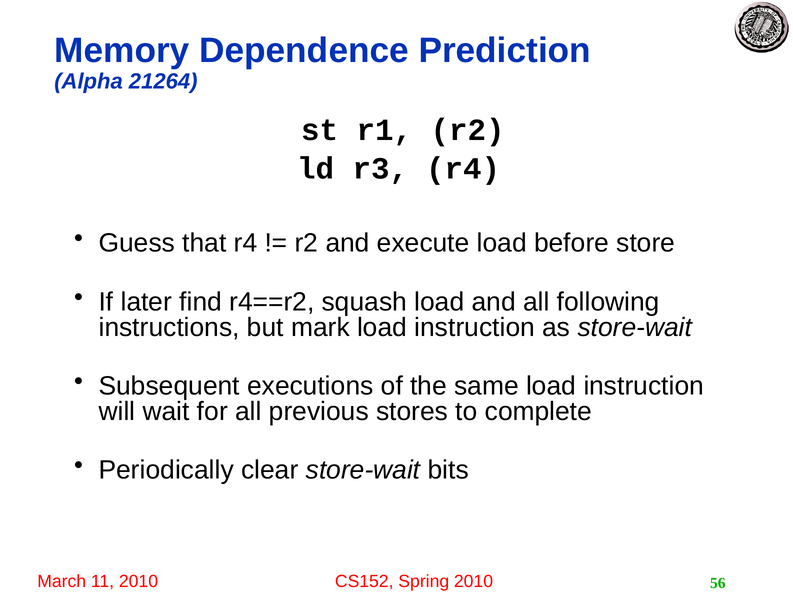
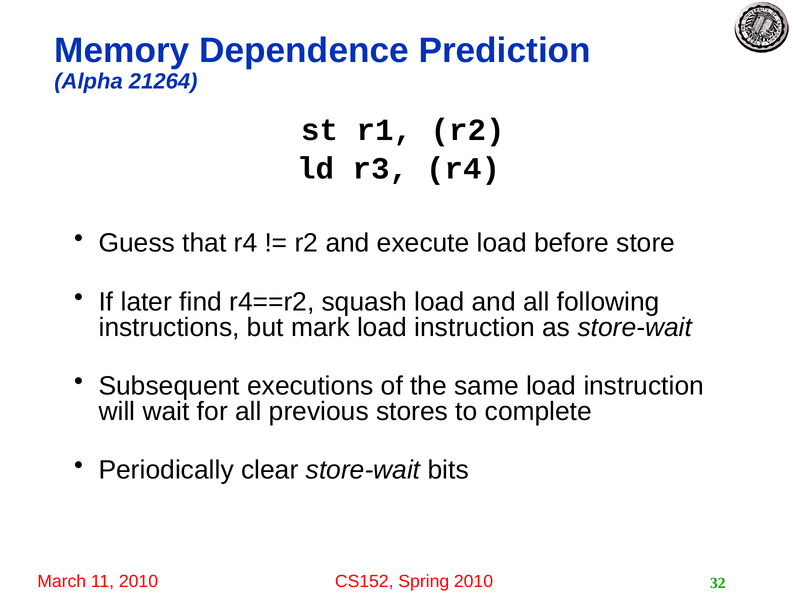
56: 56 -> 32 (718, 583)
